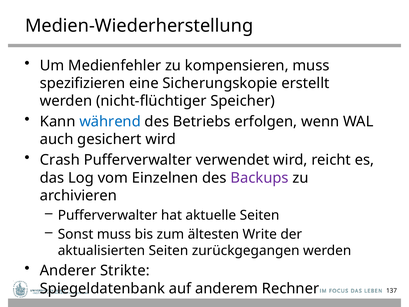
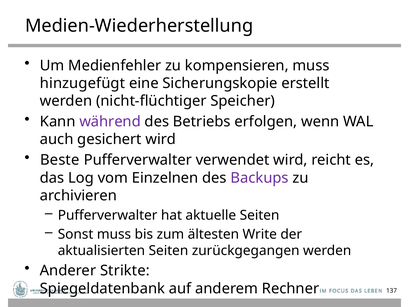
spezifizieren: spezifizieren -> hinzugefügt (82, 83)
während colour: blue -> purple (110, 122)
Crash: Crash -> Beste (60, 160)
